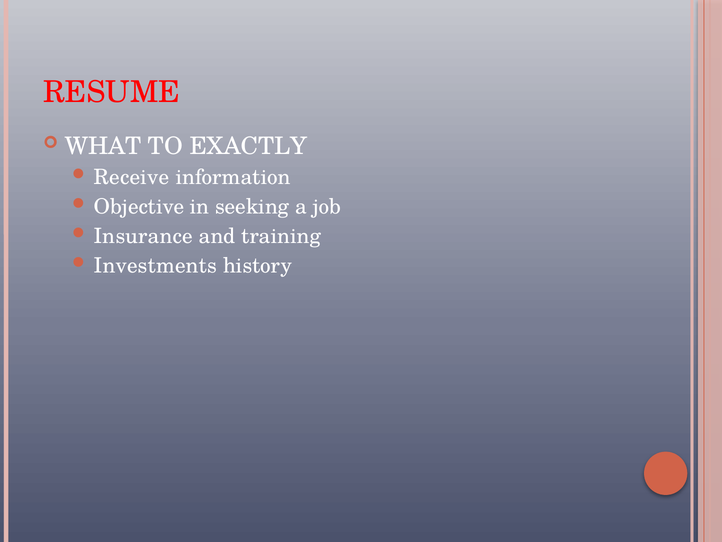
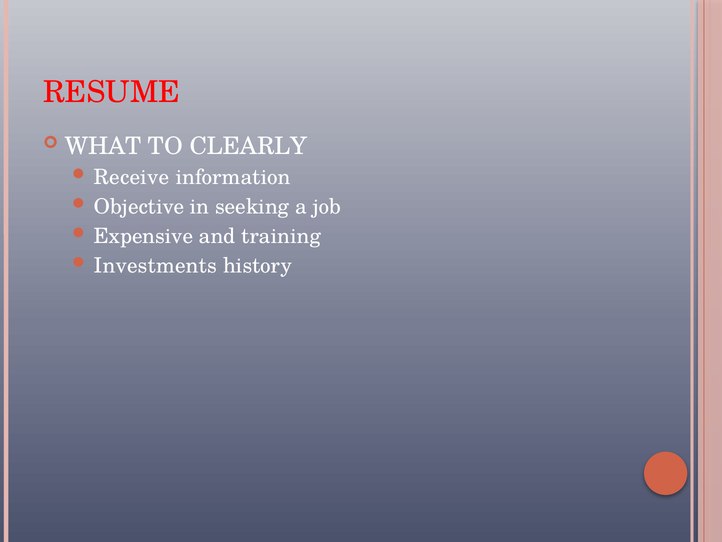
EXACTLY: EXACTLY -> CLEARLY (248, 146)
Insurance: Insurance -> Expensive (143, 236)
